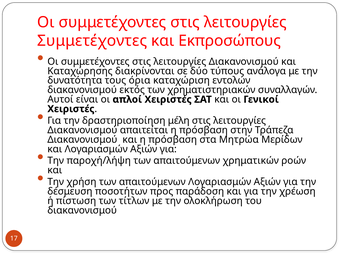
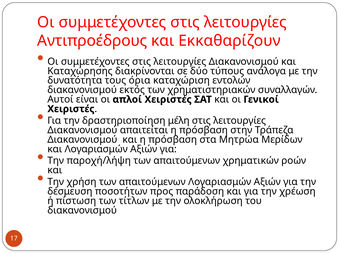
Συμμετέχοντες: Συμμετέχοντες -> Αντιπροέδρους (92, 41)
Εκπροσώπους: Εκπροσώπους -> Εκκαθαρίζουν (230, 41)
